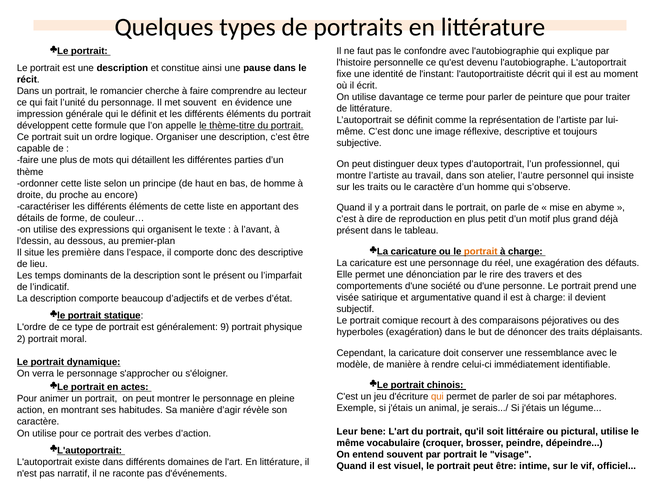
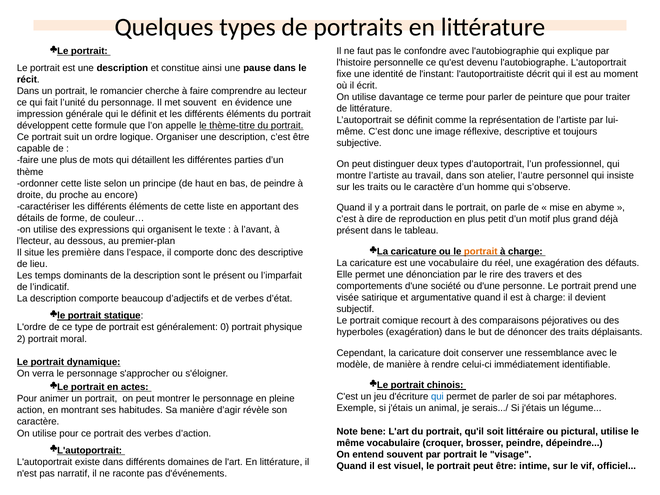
de homme: homme -> peindre (279, 183)
l’dessin: l’dessin -> l’lecteur (34, 241)
une personnage: personnage -> vocabulaire (454, 263)
9: 9 -> 0 (225, 327)
qui colour: orange -> blue (437, 397)
Leur: Leur -> Note (347, 431)
